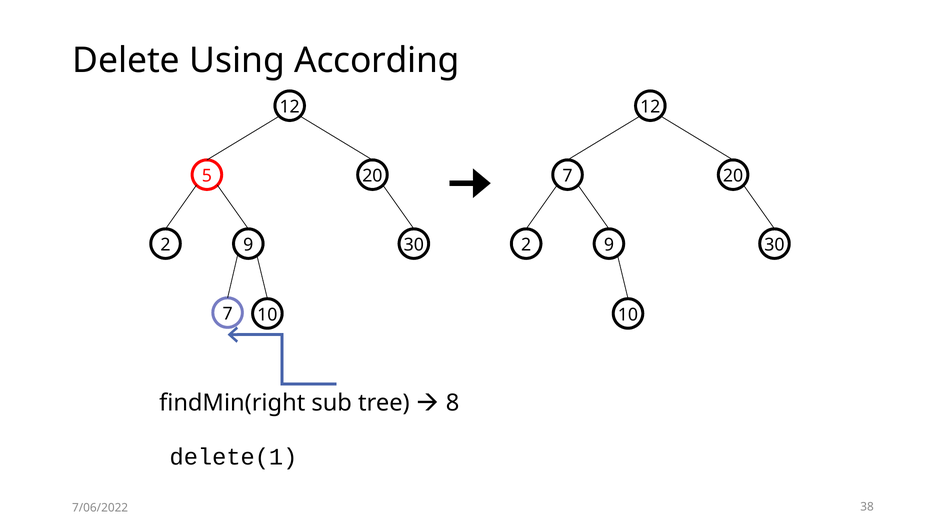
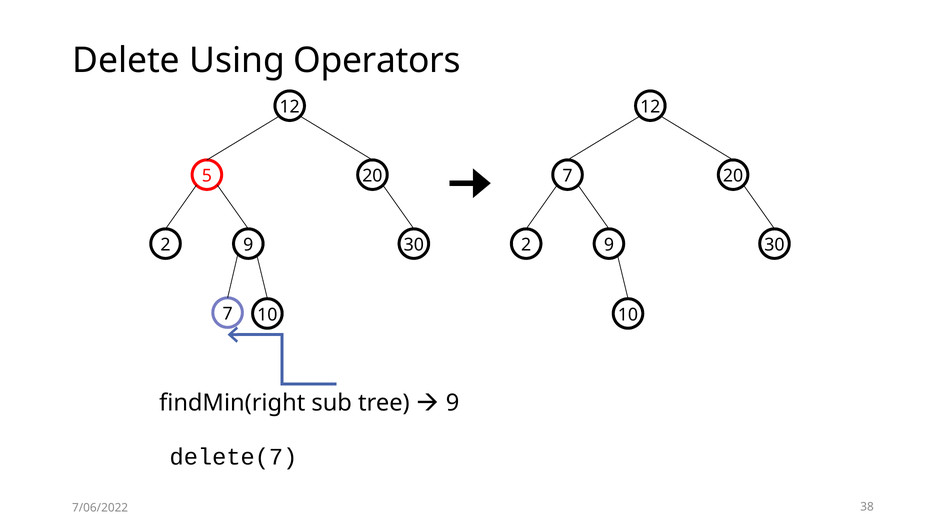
According: According -> Operators (377, 61)
8: 8 -> 9 (453, 403)
delete(1: delete(1 -> delete(7 (233, 457)
